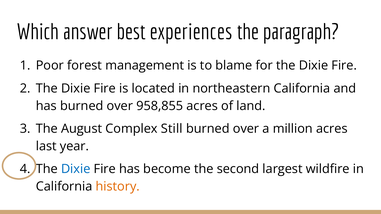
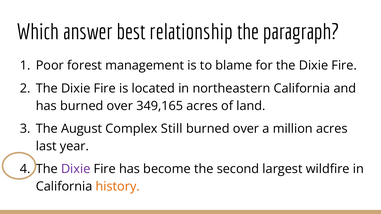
experiences: experiences -> relationship (191, 32)
958,855: 958,855 -> 349,165 (160, 106)
Dixie colour: blue -> purple (76, 169)
